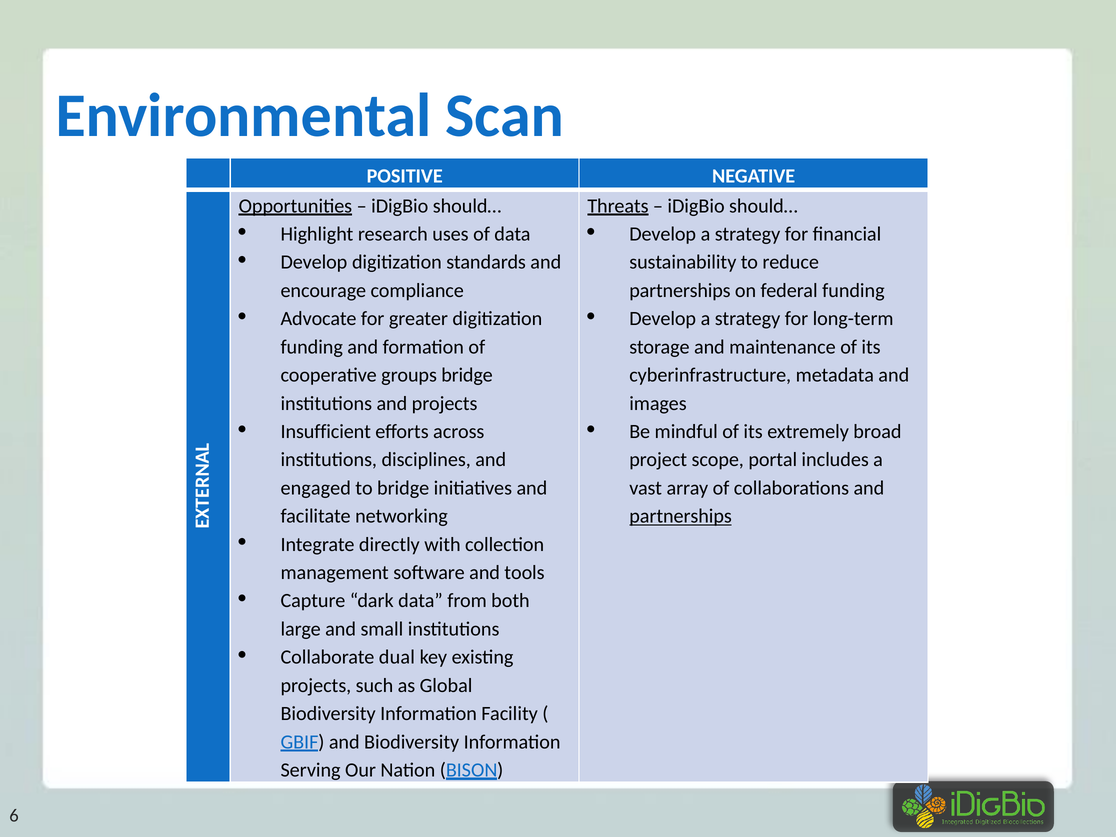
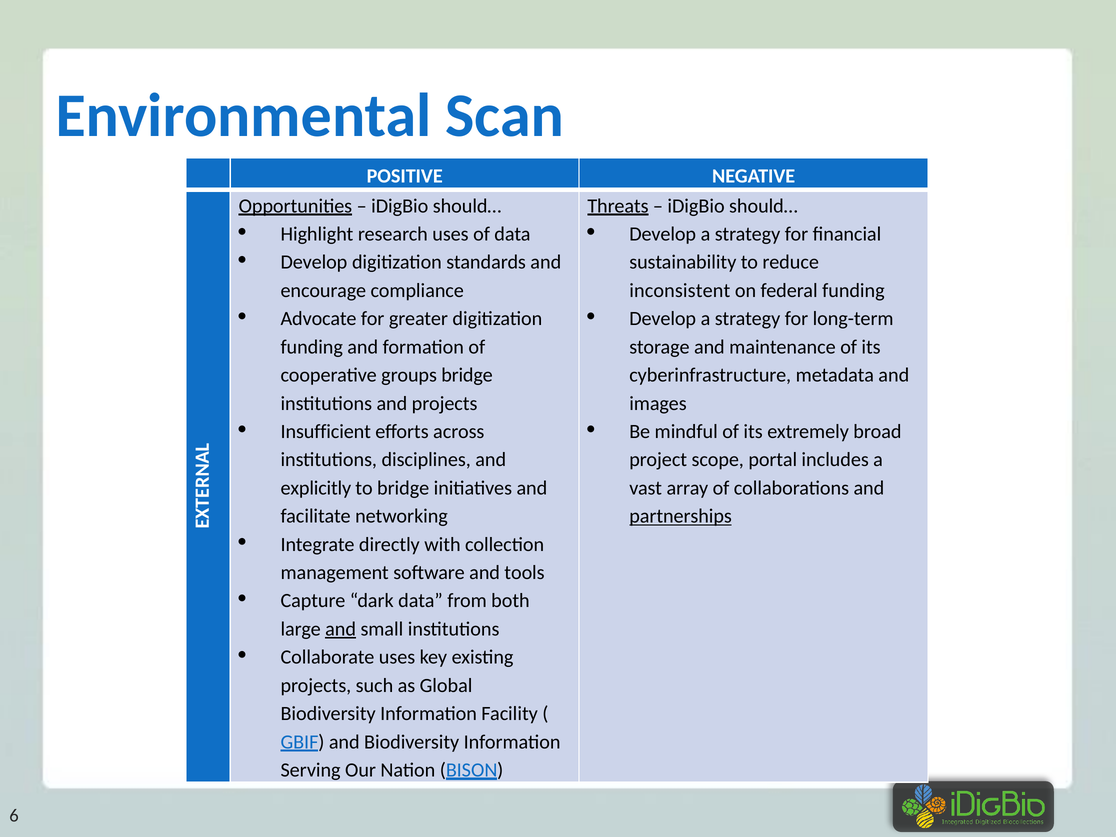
partnerships: partnerships -> inconsistent (680, 291)
engaged: engaged -> explicitly (316, 488)
and underline: none -> present (341, 629)
Collaborate dual: dual -> uses (397, 657)
